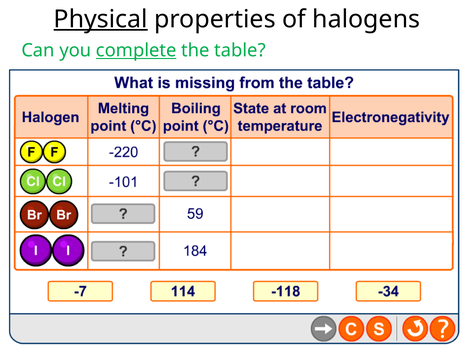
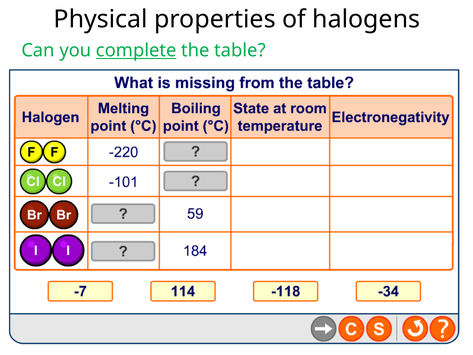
Physical underline: present -> none (101, 19)
